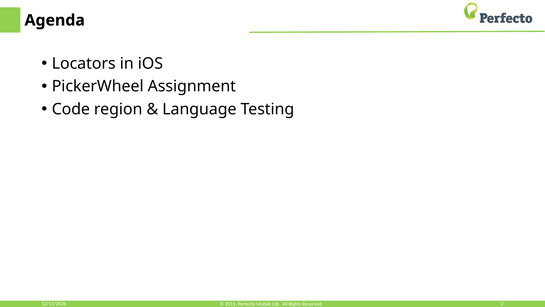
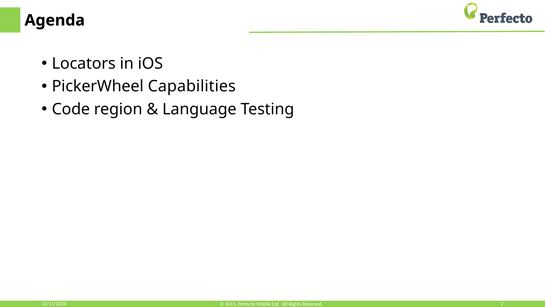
Assignment: Assignment -> Capabilities (192, 86)
